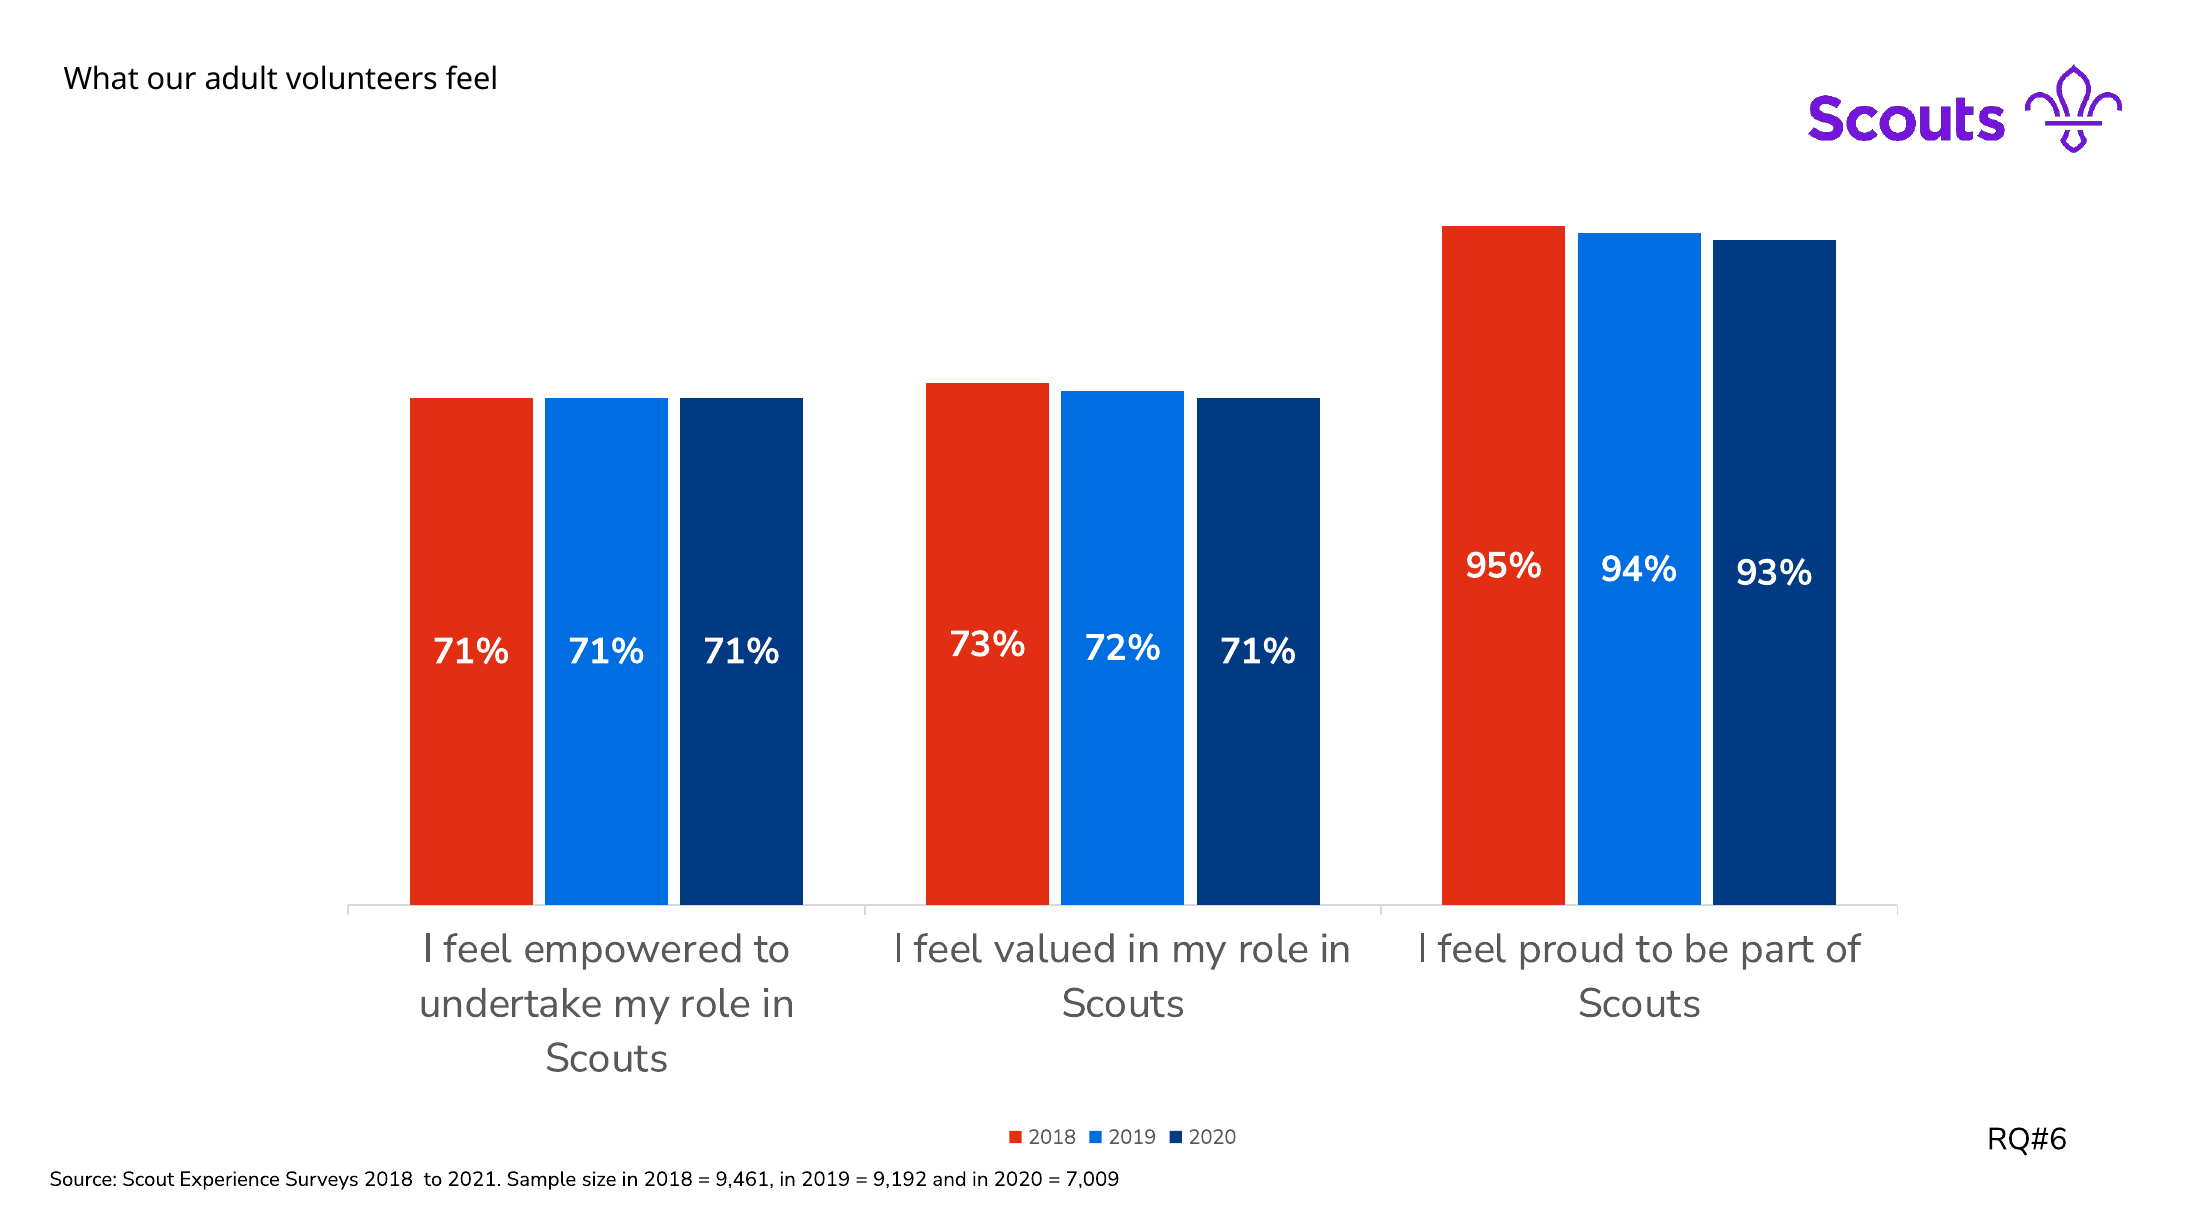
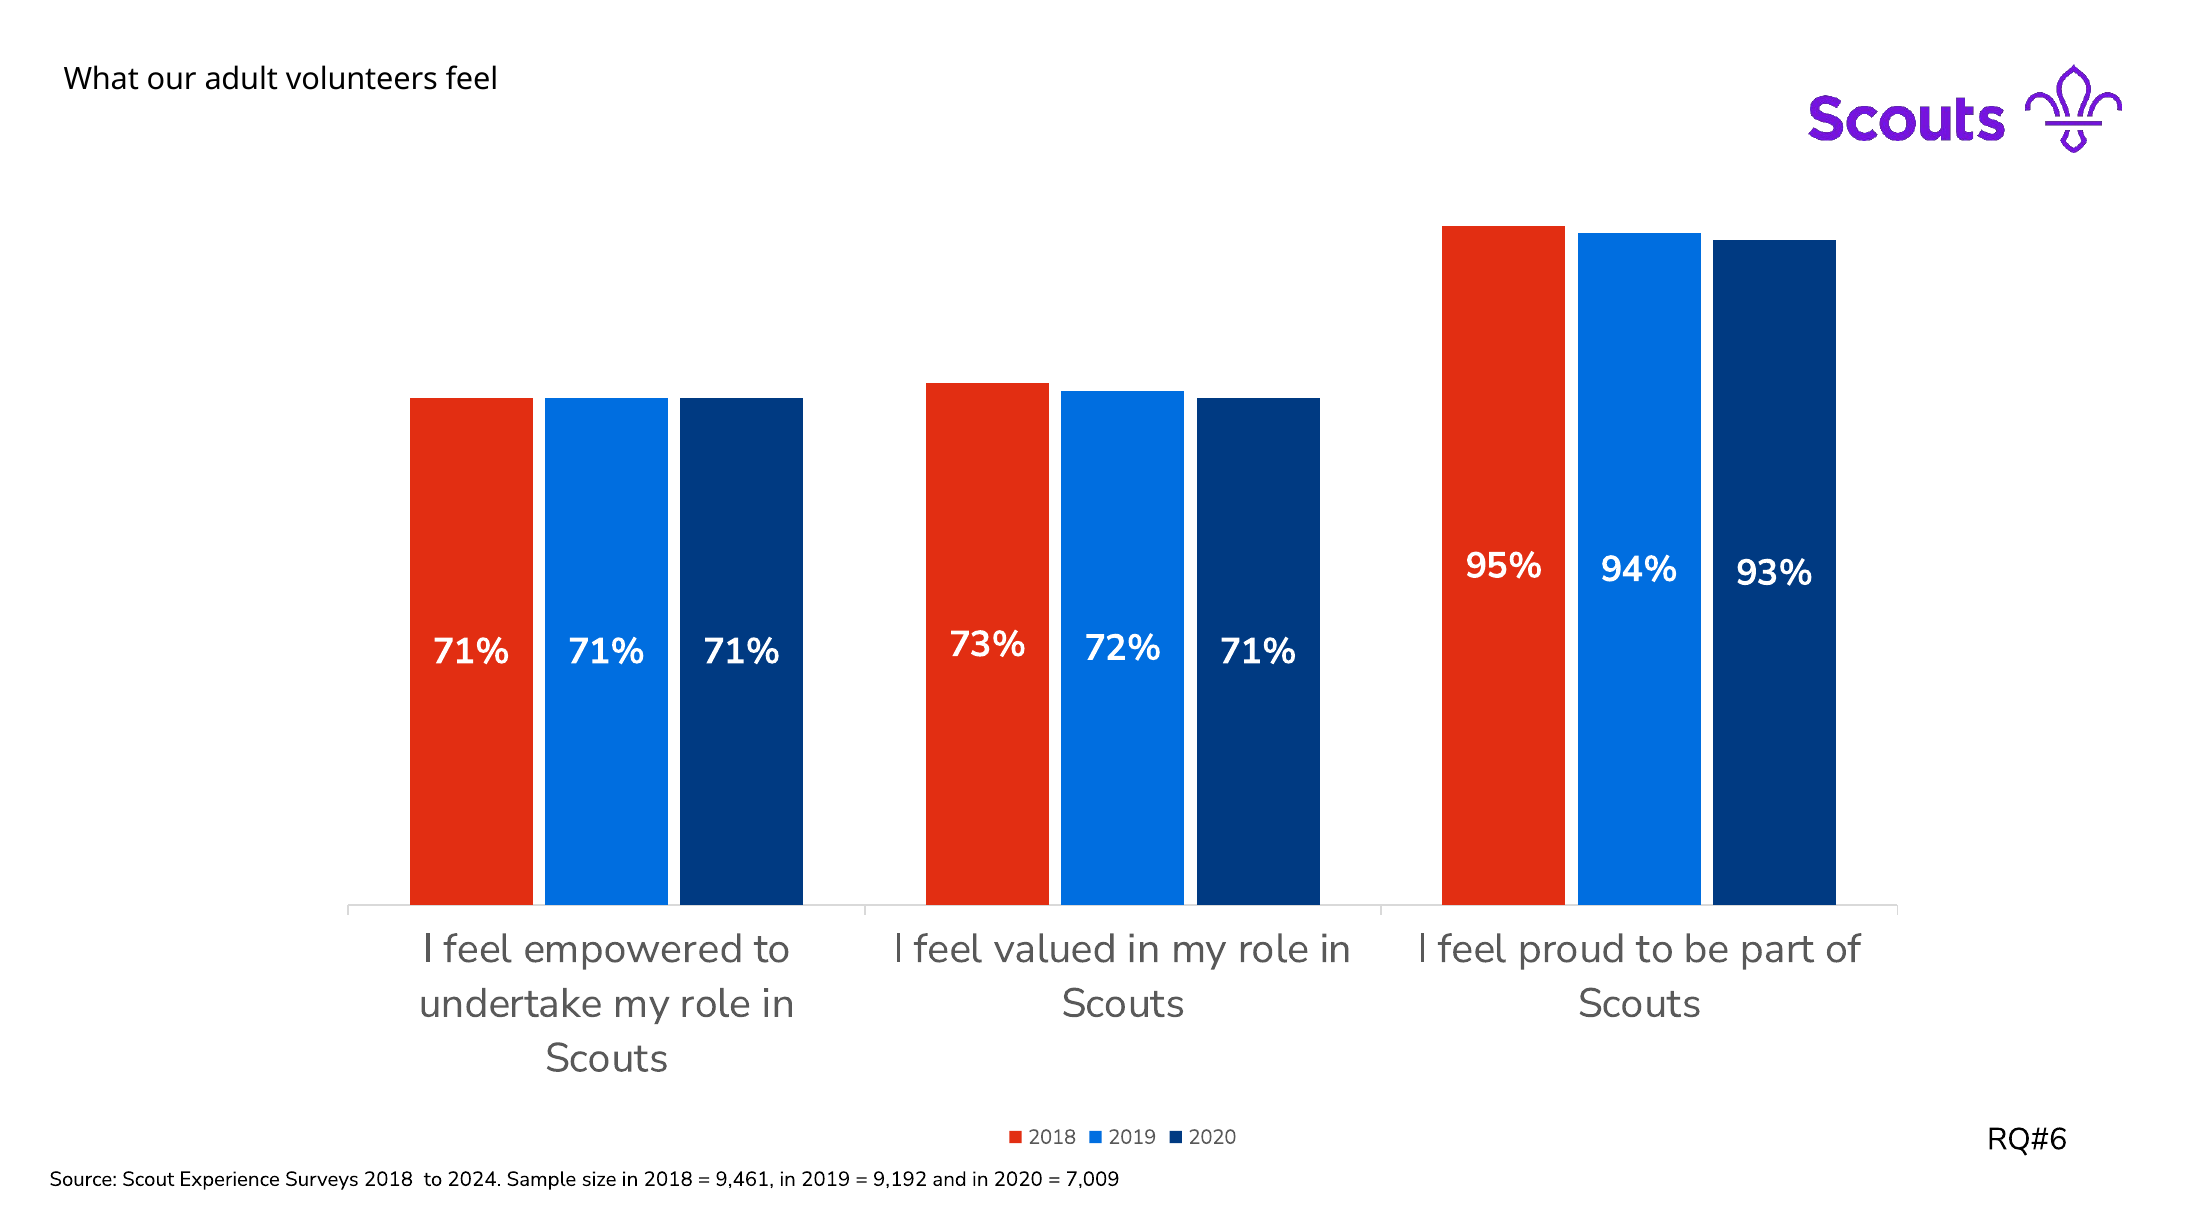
2021: 2021 -> 2024 (474, 1179)
